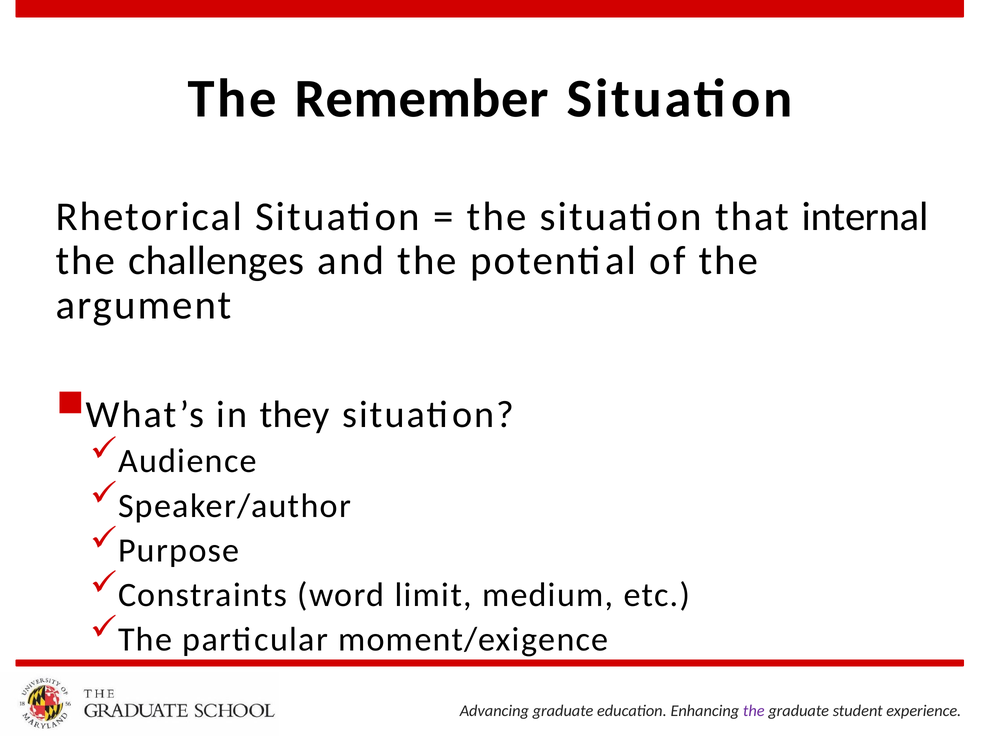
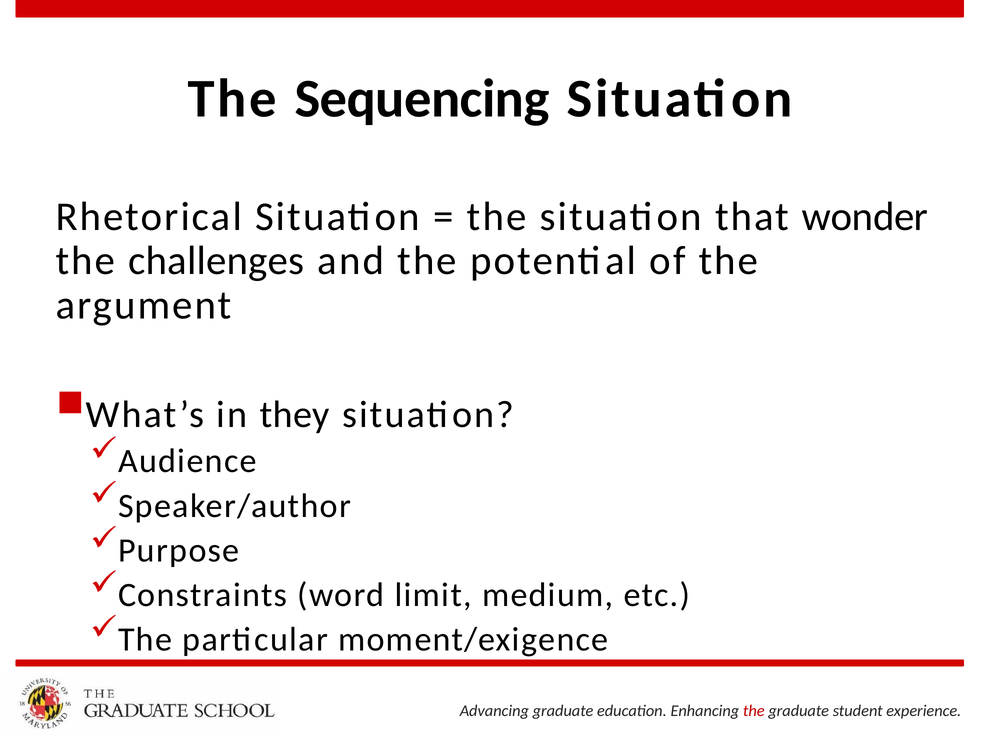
Remember: Remember -> Sequencing (422, 99)
internal: internal -> wonder (865, 217)
the colour: purple -> red (754, 711)
